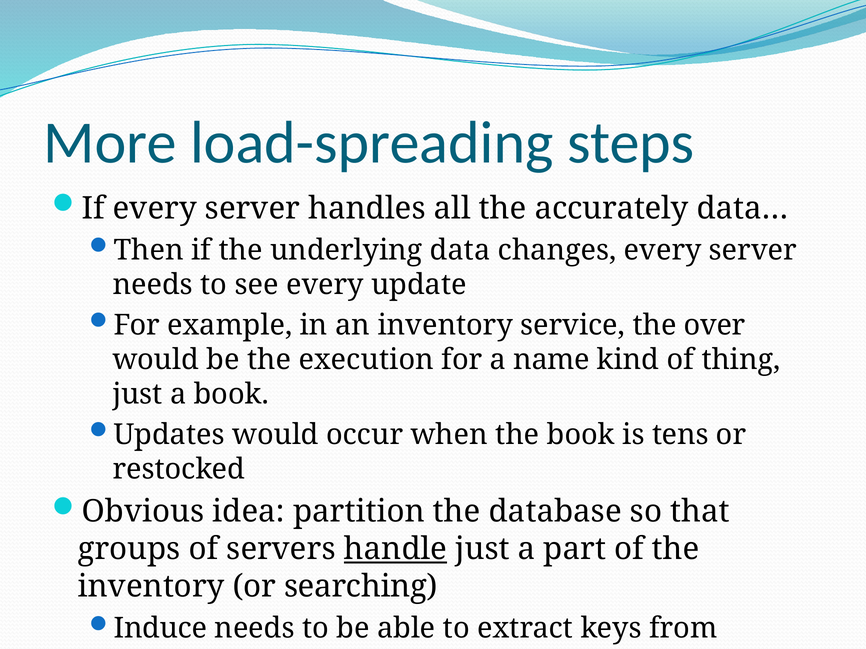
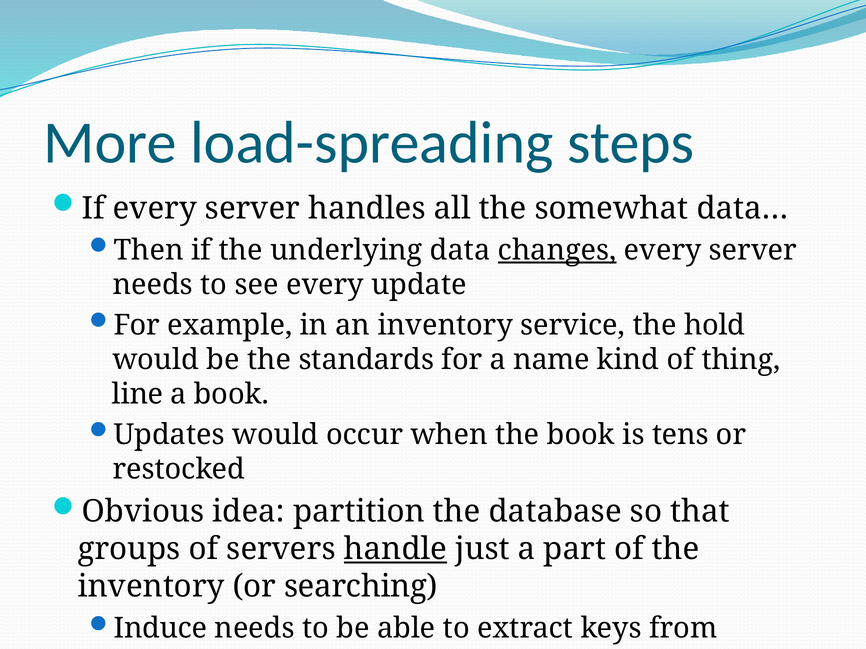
accurately: accurately -> somewhat (612, 209)
changes underline: none -> present (557, 250)
over: over -> hold (714, 325)
execution: execution -> standards (366, 360)
just: just -> line (138, 395)
